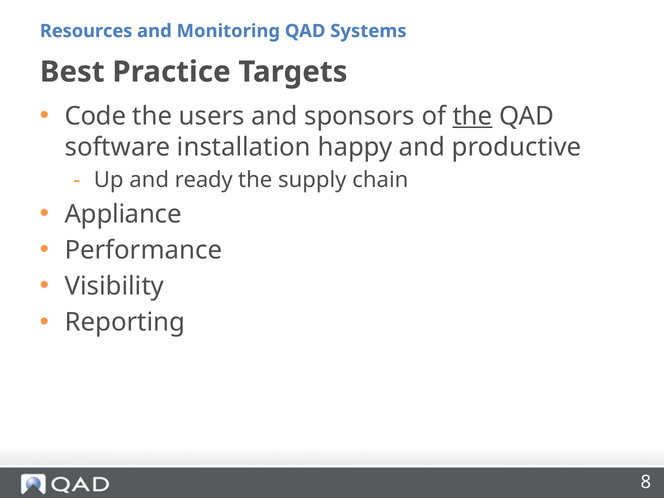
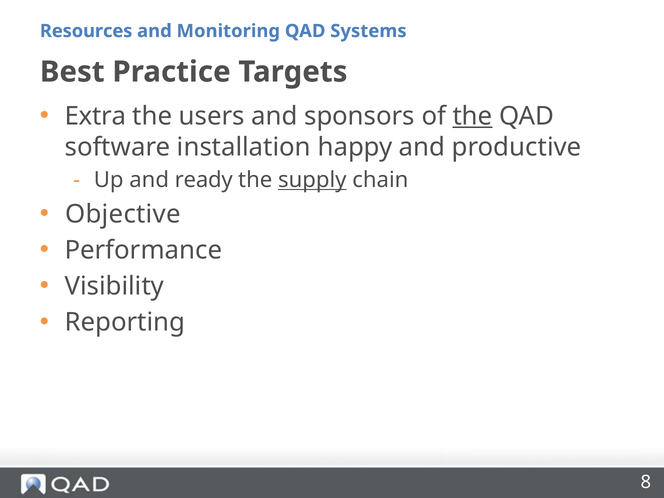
Code: Code -> Extra (95, 116)
supply underline: none -> present (312, 180)
Appliance: Appliance -> Objective (123, 214)
